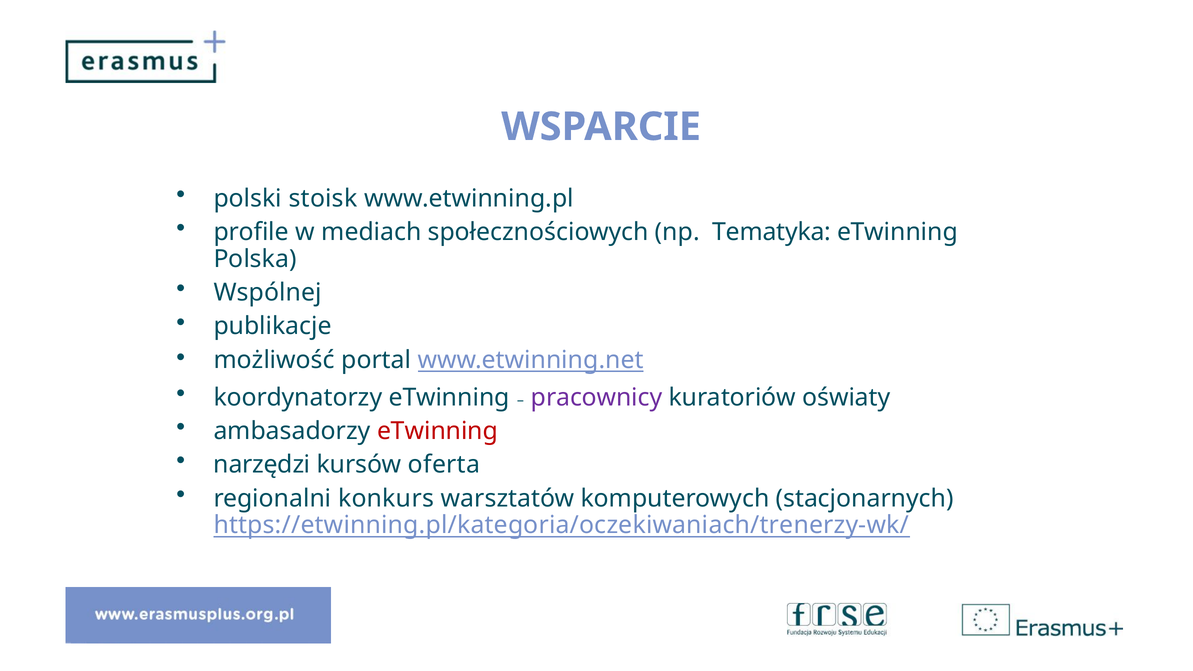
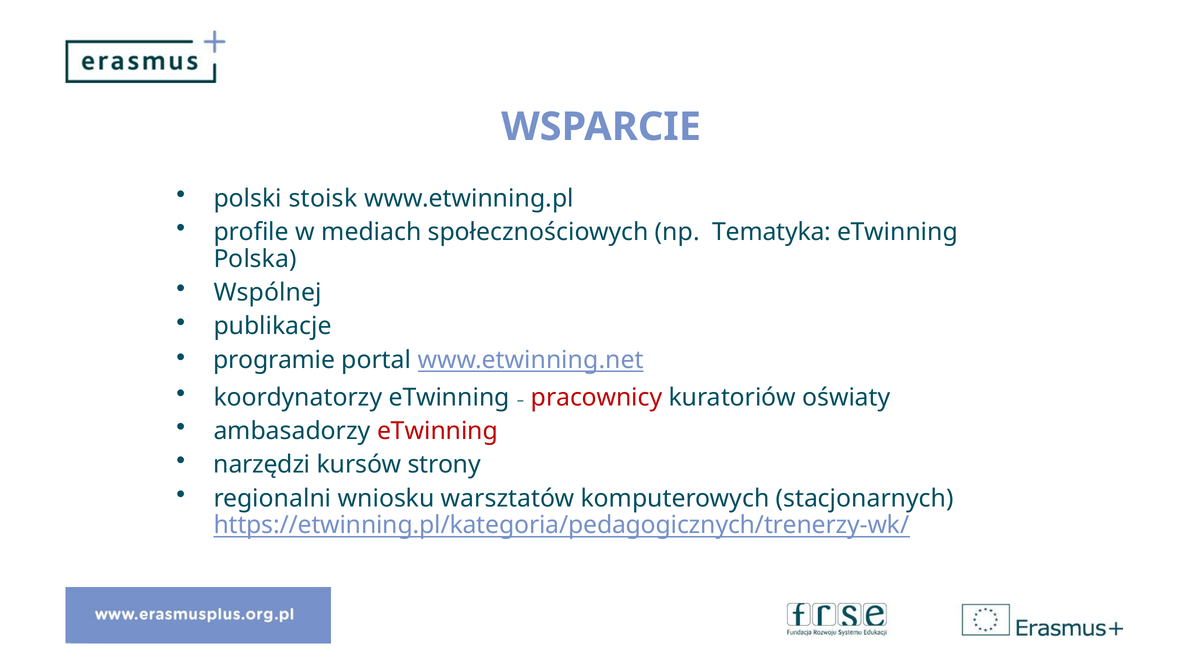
możliwość: możliwość -> programie (274, 360)
pracownicy colour: purple -> red (597, 397)
oferta: oferta -> strony (444, 465)
konkurs: konkurs -> wniosku (386, 498)
https://etwinning.pl/kategoria/oczekiwaniach/trenerzy-wk/: https://etwinning.pl/kategoria/oczekiwaniach/trenerzy-wk/ -> https://etwinning.pl/kategoria/pedagogicznych/trenerzy-wk/ (561, 525)
